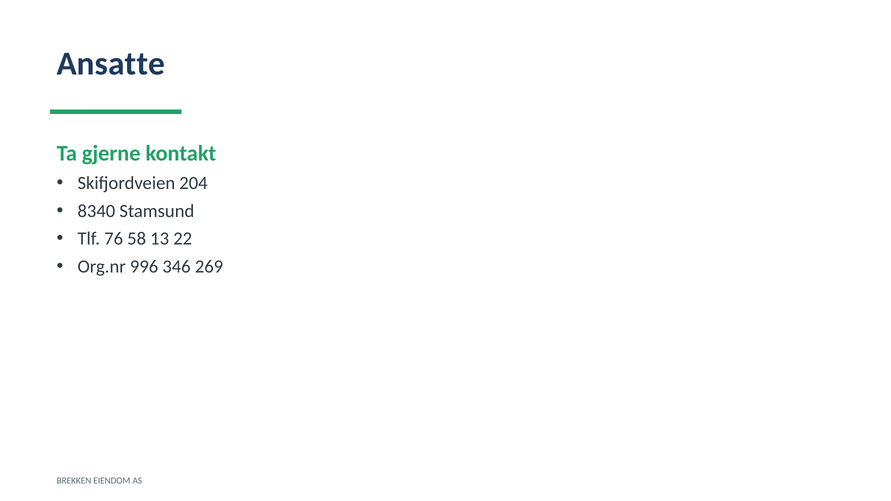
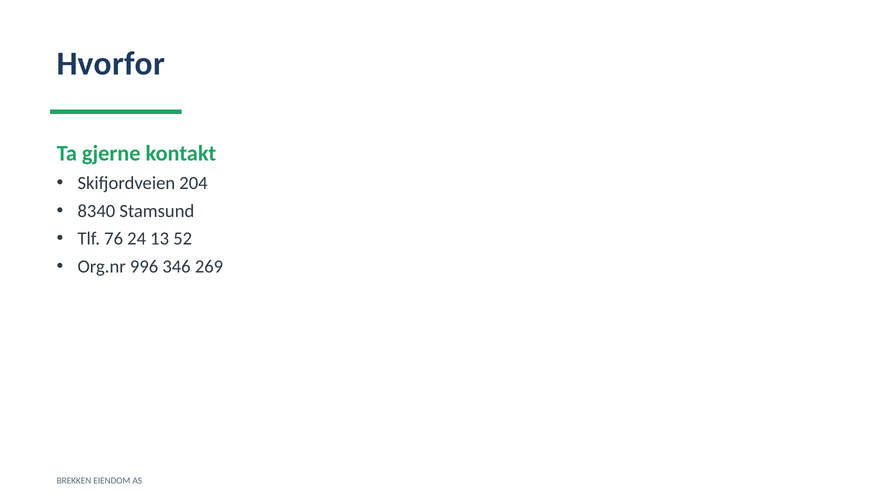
Ansatte: Ansatte -> Hvorfor (111, 64)
58: 58 -> 24 (137, 239)
22: 22 -> 52 (183, 239)
